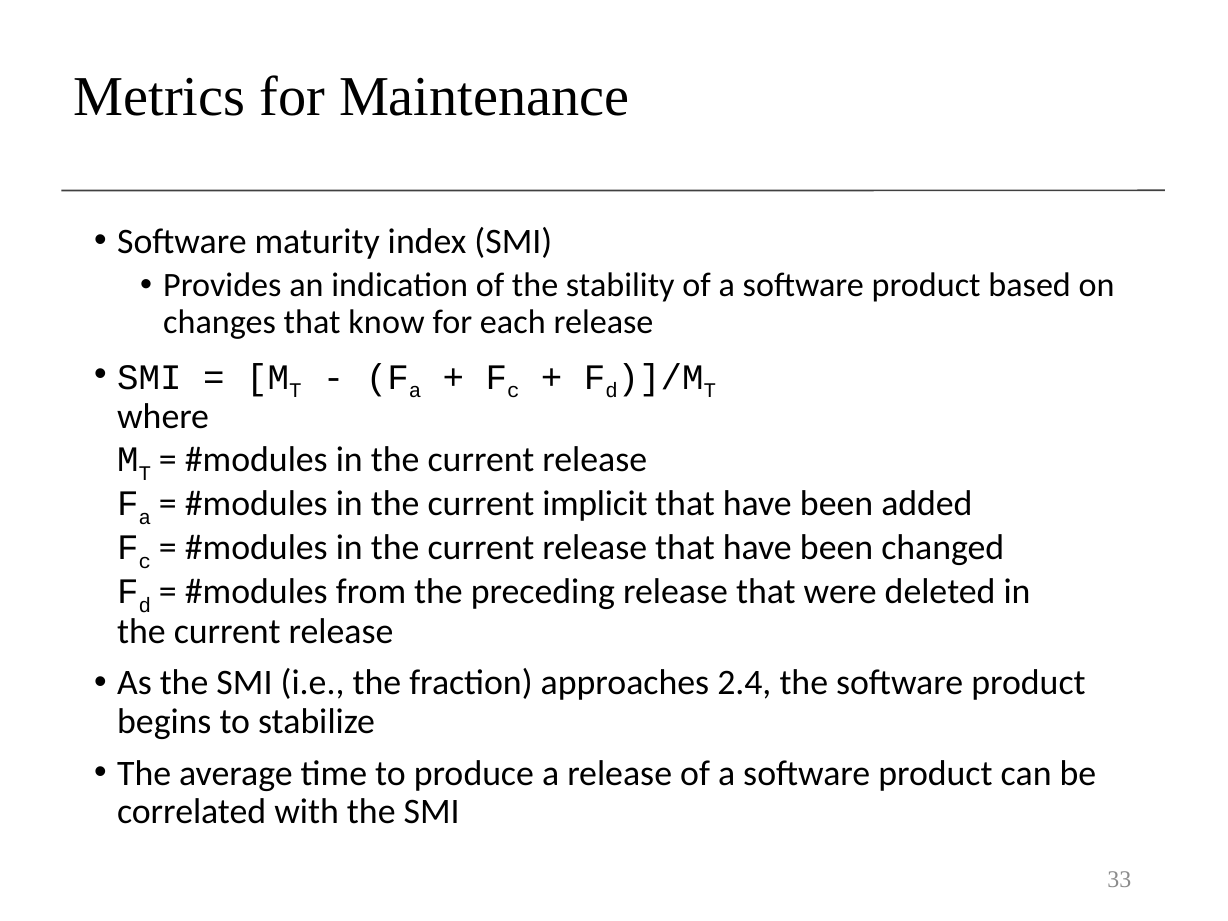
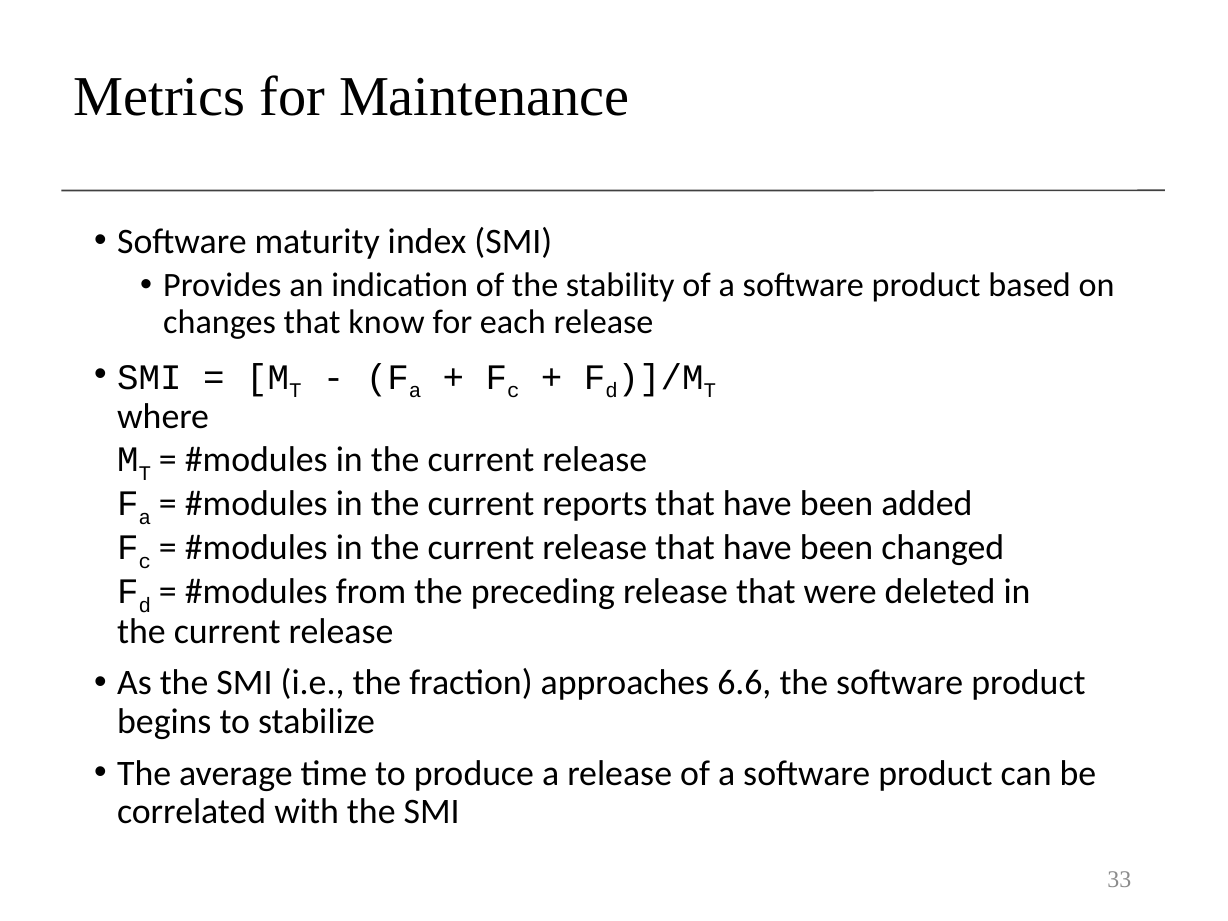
implicit: implicit -> reports (595, 504)
2.4: 2.4 -> 6.6 (744, 683)
